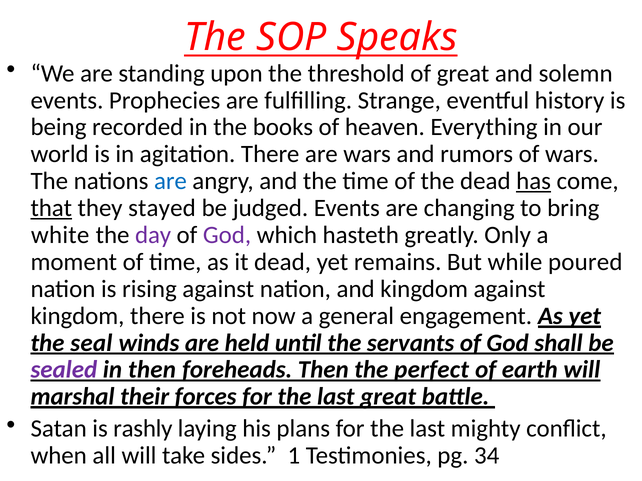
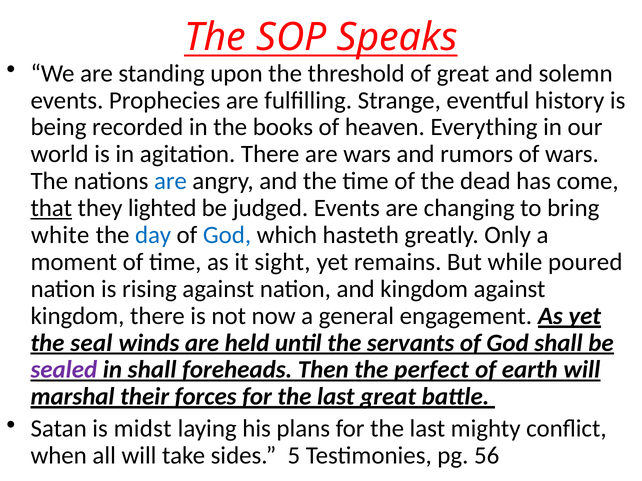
has underline: present -> none (534, 181)
stayed: stayed -> lighted (162, 208)
day colour: purple -> blue (153, 235)
God colour: purple -> blue (227, 235)
it dead: dead -> sight (282, 262)
in then: then -> shall (152, 370)
rashly: rashly -> midst (143, 429)
1: 1 -> 5 (294, 456)
34: 34 -> 56 (487, 456)
